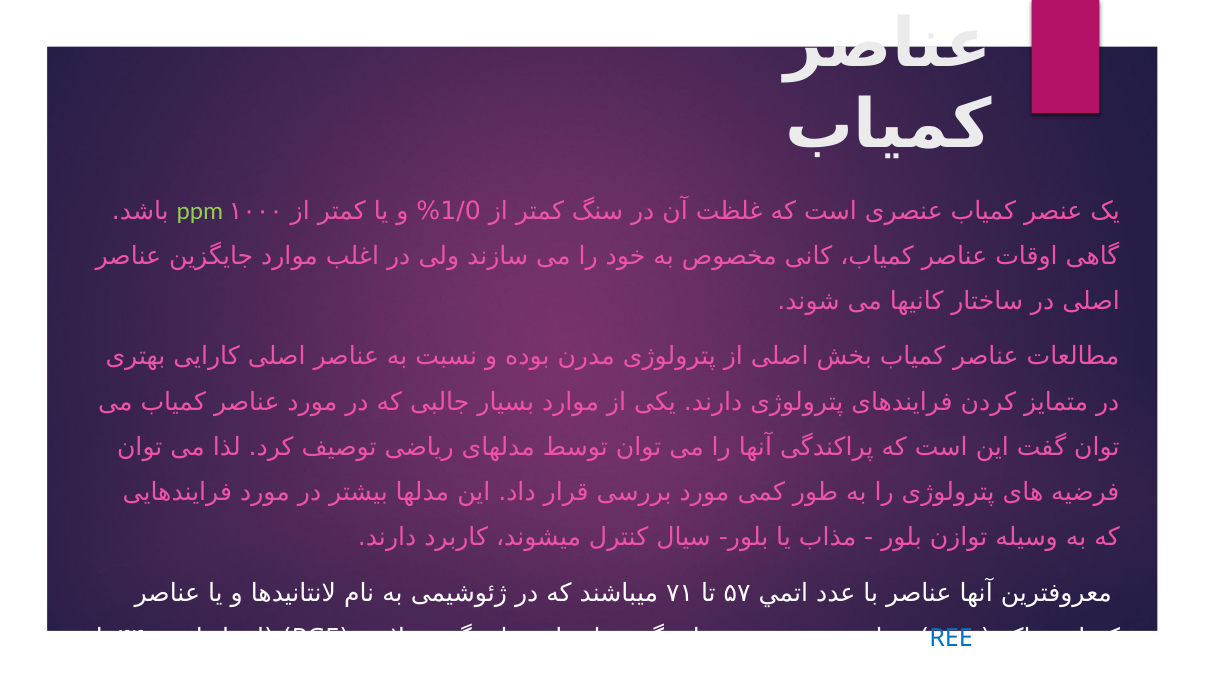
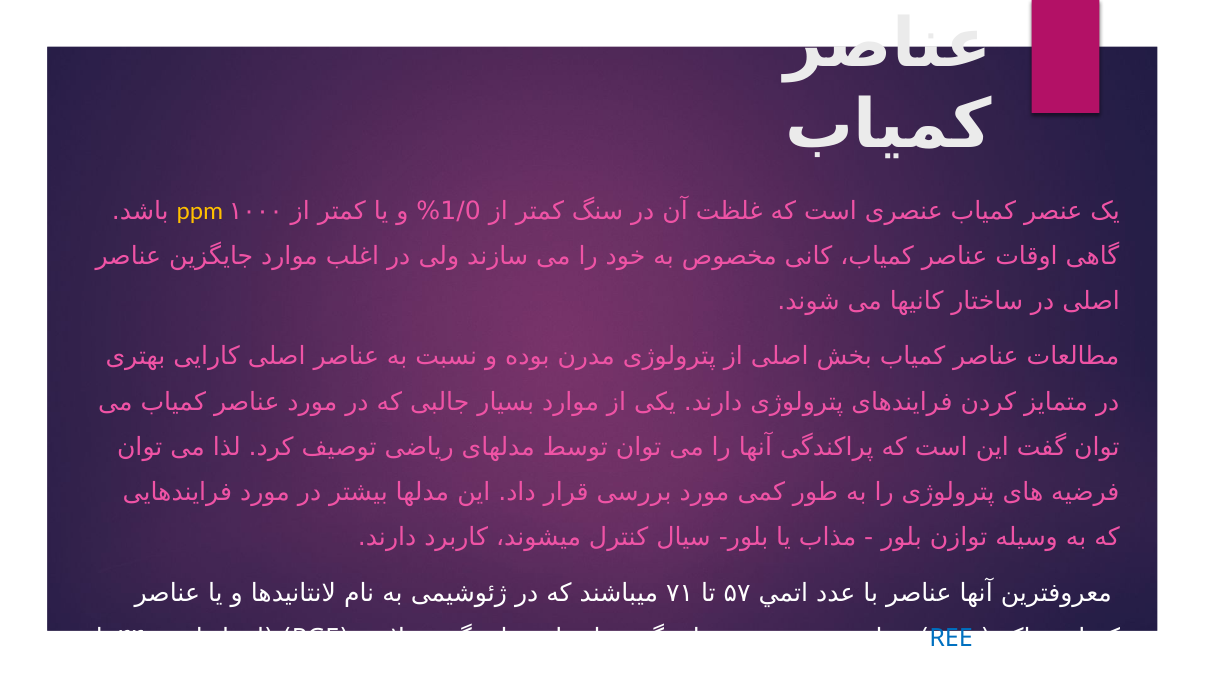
ppm colour: light green -> yellow (200, 211)
